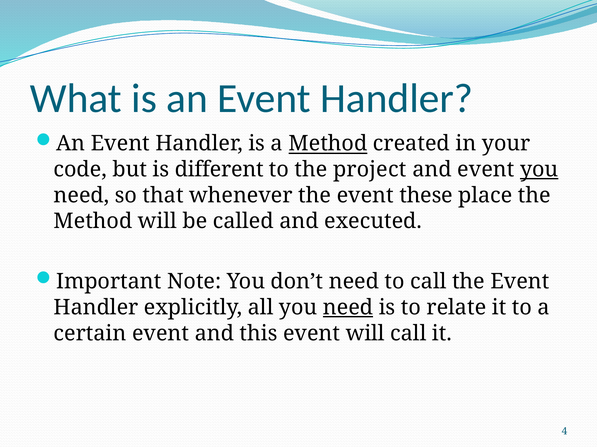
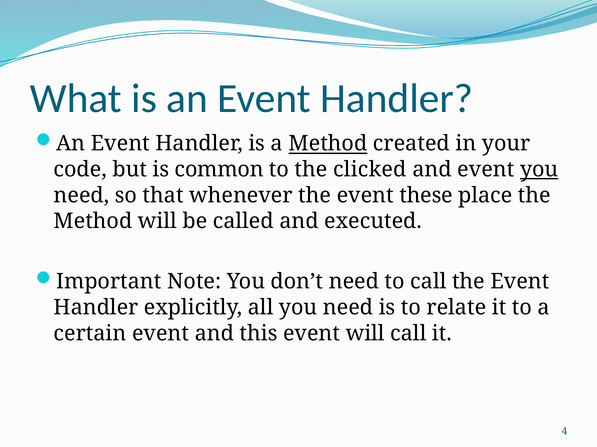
different: different -> common (219, 170)
project: project -> clicked (370, 170)
need underline: present -> none (348, 308)
